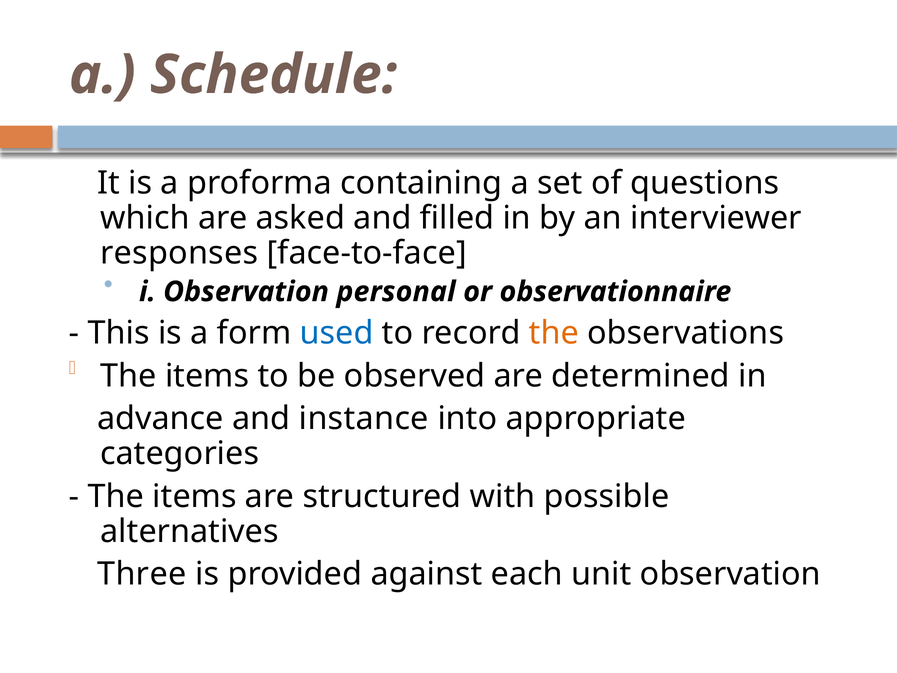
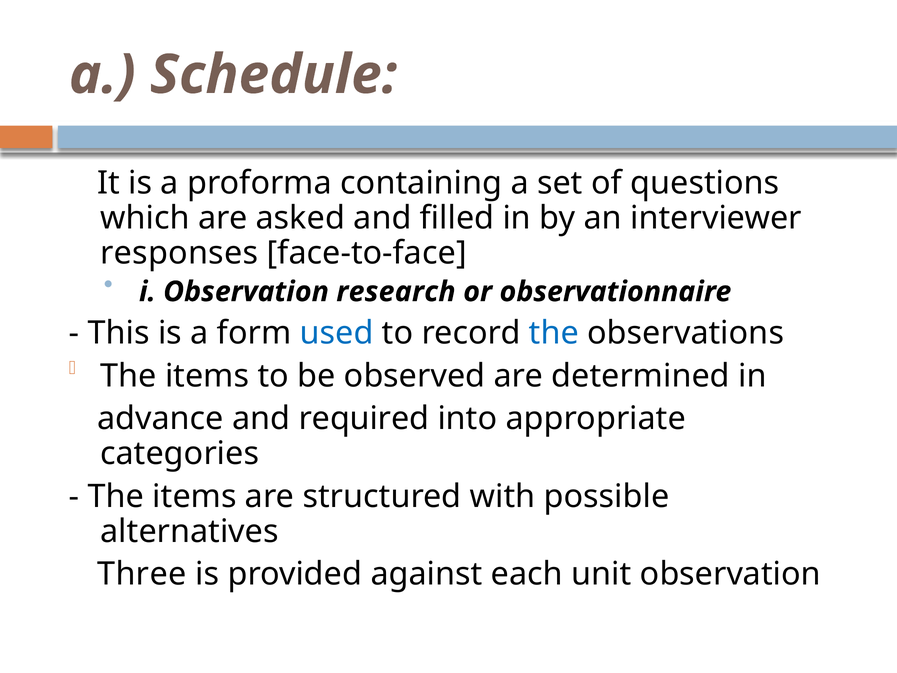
personal: personal -> research (396, 292)
the colour: orange -> blue (554, 333)
instance: instance -> required (364, 418)
